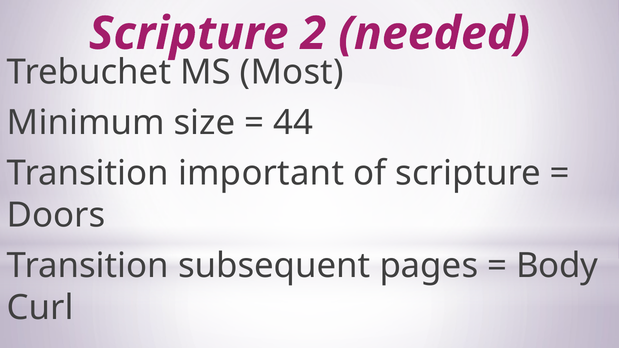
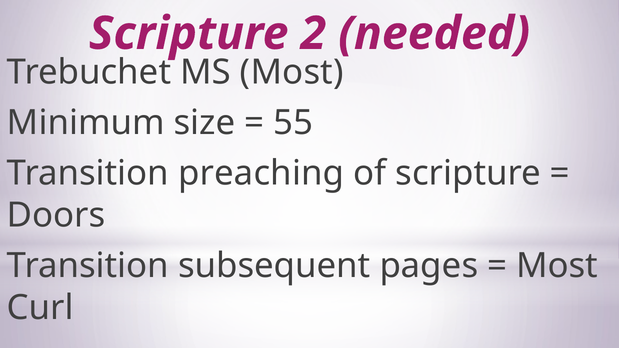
44: 44 -> 55 (293, 123)
important: important -> preaching (261, 173)
Body: Body -> Most (557, 266)
